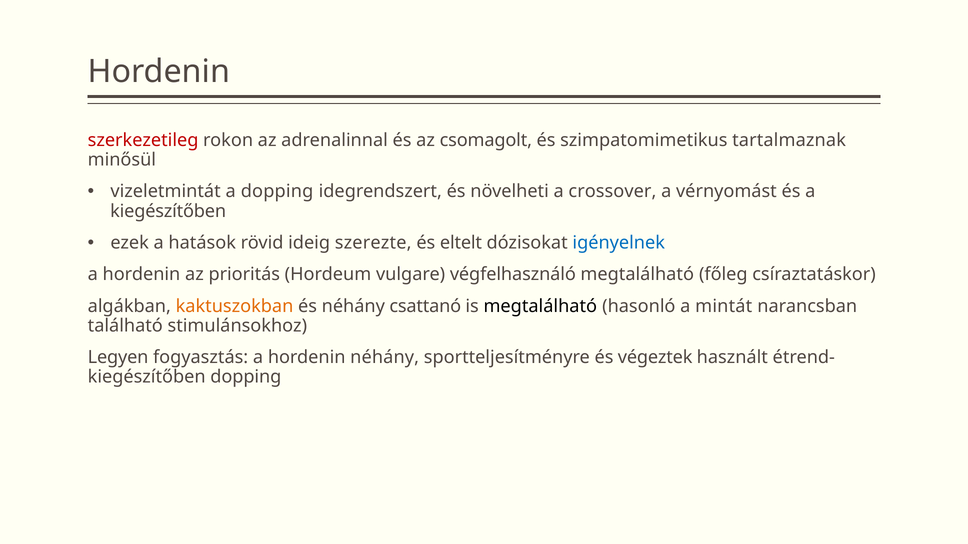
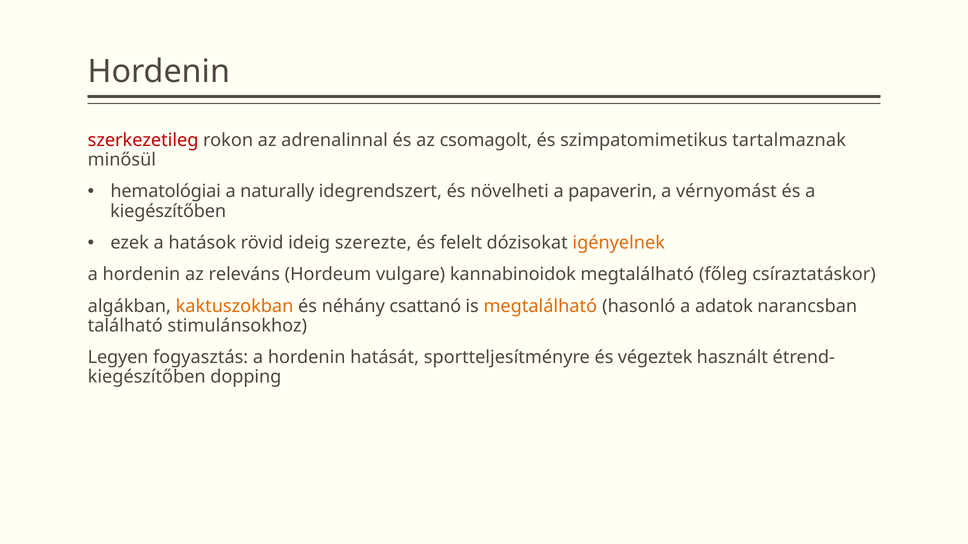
vizeletmintát: vizeletmintát -> hematológiai (166, 192)
a dopping: dopping -> naturally (277, 192)
crossover: crossover -> papaverin (613, 192)
eltelt: eltelt -> felelt (461, 243)
igényelnek colour: blue -> orange (619, 243)
prioritás: prioritás -> releváns (244, 275)
végfelhasználó: végfelhasználó -> kannabinoidok (513, 275)
megtalálható colour: black -> orange (540, 306)
mintát: mintát -> adatok (724, 306)
hordenin néhány: néhány -> hatását (385, 358)
